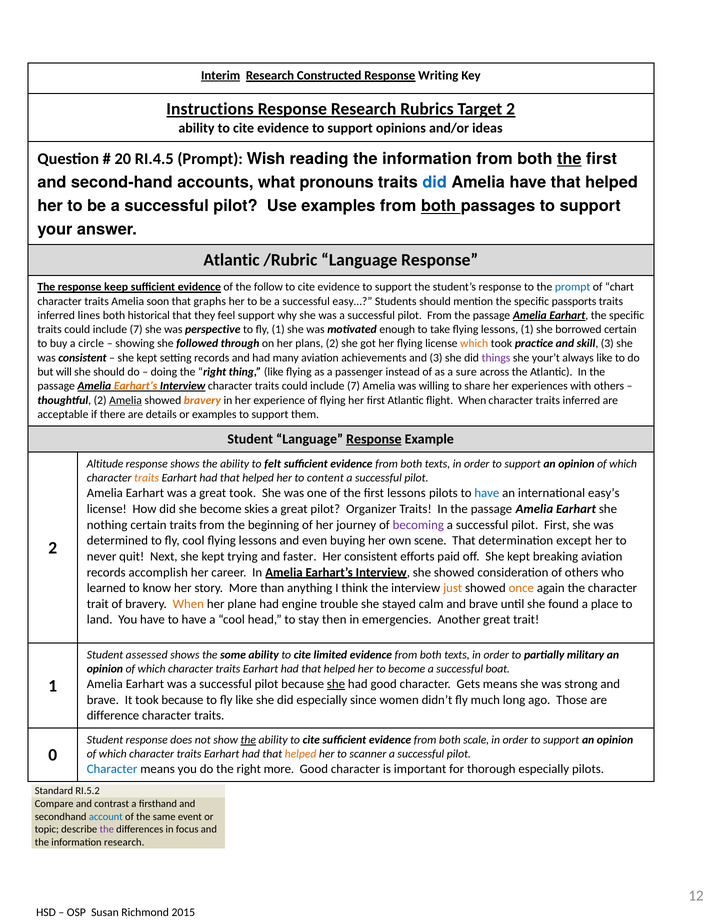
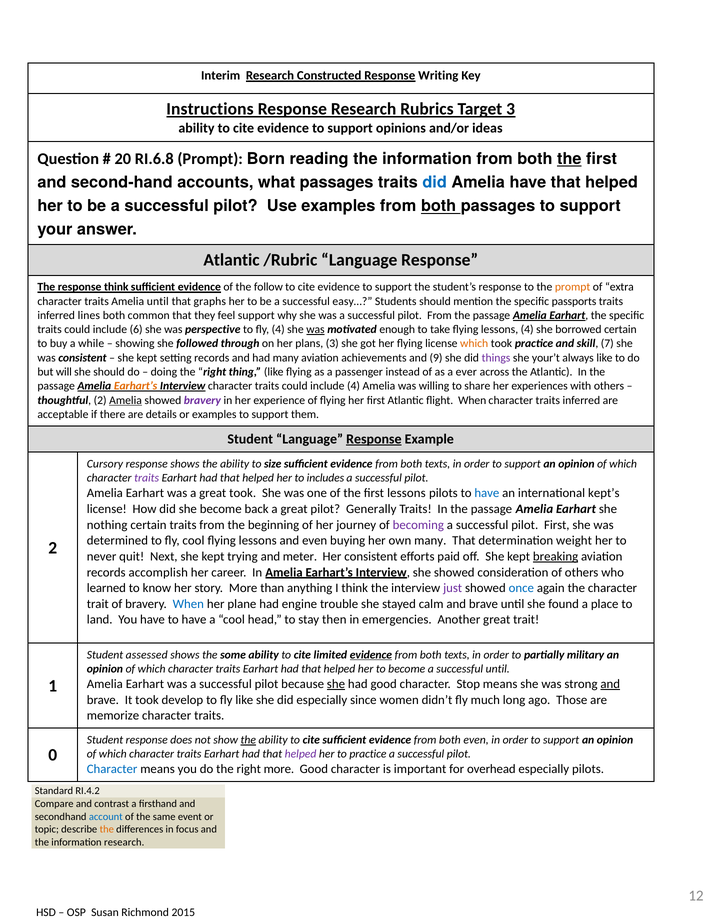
Interim underline: present -> none (221, 76)
Target 2: 2 -> 3 (511, 109)
RI.4.5: RI.4.5 -> RI.6.8 (154, 159)
Wish: Wish -> Born (266, 159)
what pronouns: pronouns -> passages (337, 182)
response keep: keep -> think (116, 287)
prompt colour: blue -> orange (573, 287)
chart: chart -> extra (619, 287)
Amelia soon: soon -> until (158, 301)
historical: historical -> common (149, 315)
7: 7 -> 6 (136, 329)
fly 1: 1 -> 4 (278, 329)
was underline: none -> present (315, 329)
lessons 1: 1 -> 4 (527, 329)
circle: circle -> while (91, 344)
plans 2: 2 -> 3 (332, 344)
skill 3: 3 -> 7 (607, 344)
and 3: 3 -> 9 (436, 358)
sure: sure -> ever (466, 372)
7: 7 -> 4 (354, 386)
bravery colour: orange -> purple (202, 400)
Altitude: Altitude -> Cursory (105, 464)
felt: felt -> size (273, 464)
traits colour: orange -> purple (147, 478)
content: content -> includes (325, 478)
easy’s: easy’s -> kept’s (604, 493)
skies: skies -> back (257, 509)
Organizer: Organizer -> Generally (371, 509)
own scene: scene -> many (430, 540)
except: except -> weight (574, 540)
faster: faster -> meter (300, 556)
breaking underline: none -> present (556, 556)
just colour: orange -> purple (453, 588)
once colour: orange -> blue (521, 588)
When colour: orange -> blue (188, 604)
evidence underline: none -> present (371, 655)
successful boat: boat -> until (498, 669)
Gets: Gets -> Stop (468, 684)
and underline: none -> present (610, 684)
took because: because -> develop (182, 700)
difference: difference -> memorize (113, 715)
both scale: scale -> even (476, 740)
helped colour: orange -> purple (301, 754)
to scanner: scanner -> practice (368, 754)
thorough: thorough -> overhead (491, 769)
RI.5.2: RI.5.2 -> RI.4.2 (88, 791)
the colour: purple -> orange (107, 829)
